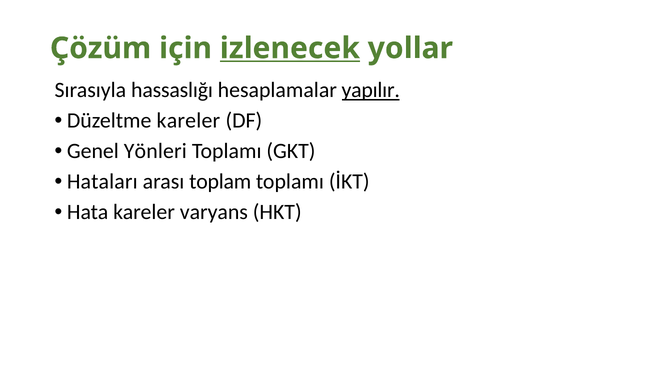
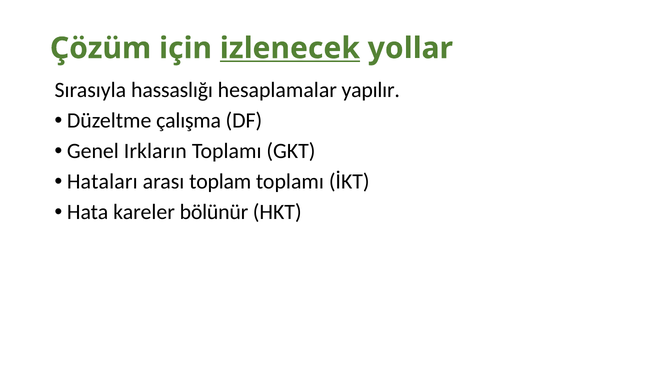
yapılır underline: present -> none (371, 90)
Düzeltme kareler: kareler -> çalışma (189, 121)
Yönleri: Yönleri -> Irkların (155, 151)
varyans: varyans -> bölünür (214, 212)
